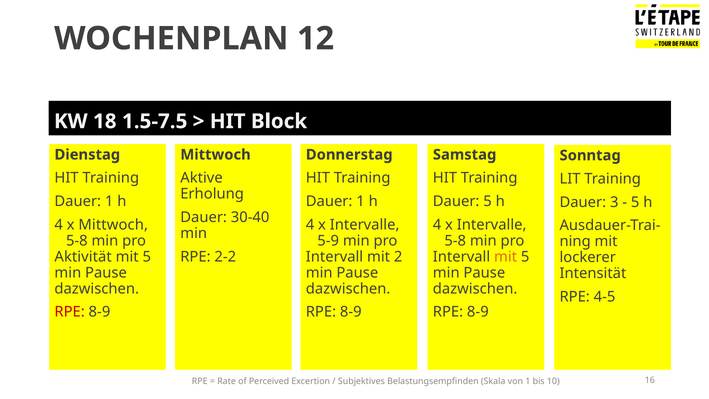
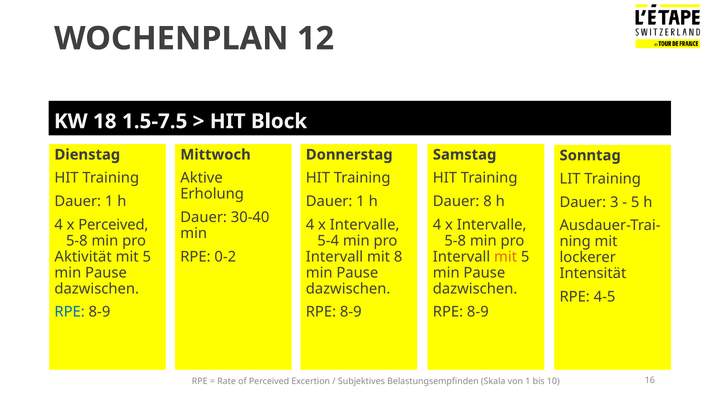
Dauer 5: 5 -> 8 (488, 201)
x Mittwoch: Mittwoch -> Perceived (113, 225)
5-9: 5-9 -> 5-4 (328, 241)
2-2: 2-2 -> 0-2 (225, 257)
mit 2: 2 -> 8 (398, 257)
RPE colour: red -> blue (70, 312)
